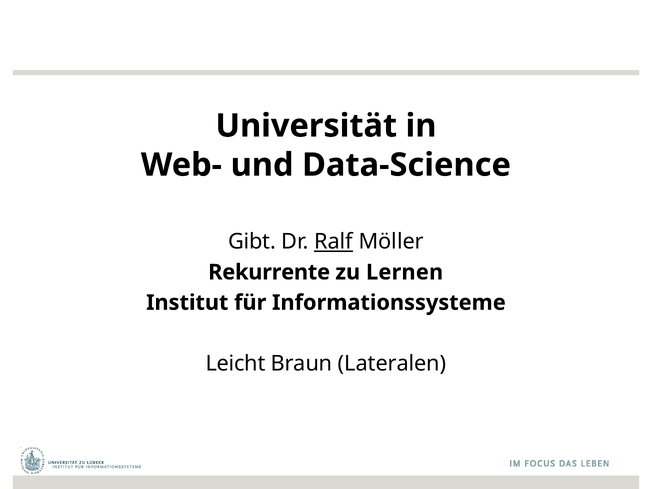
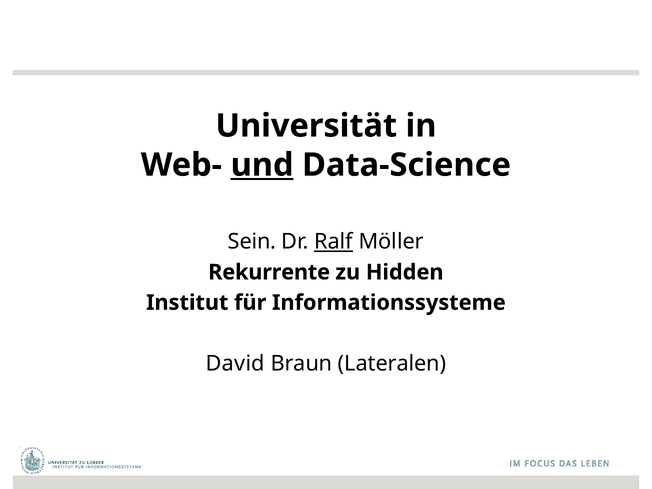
und underline: none -> present (262, 165)
Gibt: Gibt -> Sein (252, 242)
Lernen: Lernen -> Hidden (405, 272)
Leicht: Leicht -> David (235, 363)
